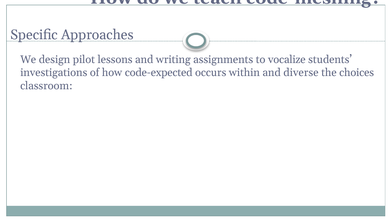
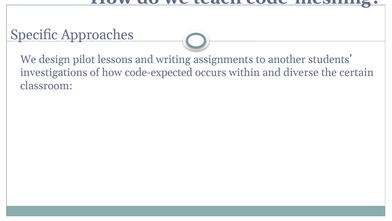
vocalize: vocalize -> another (287, 59)
choices: choices -> certain (357, 72)
